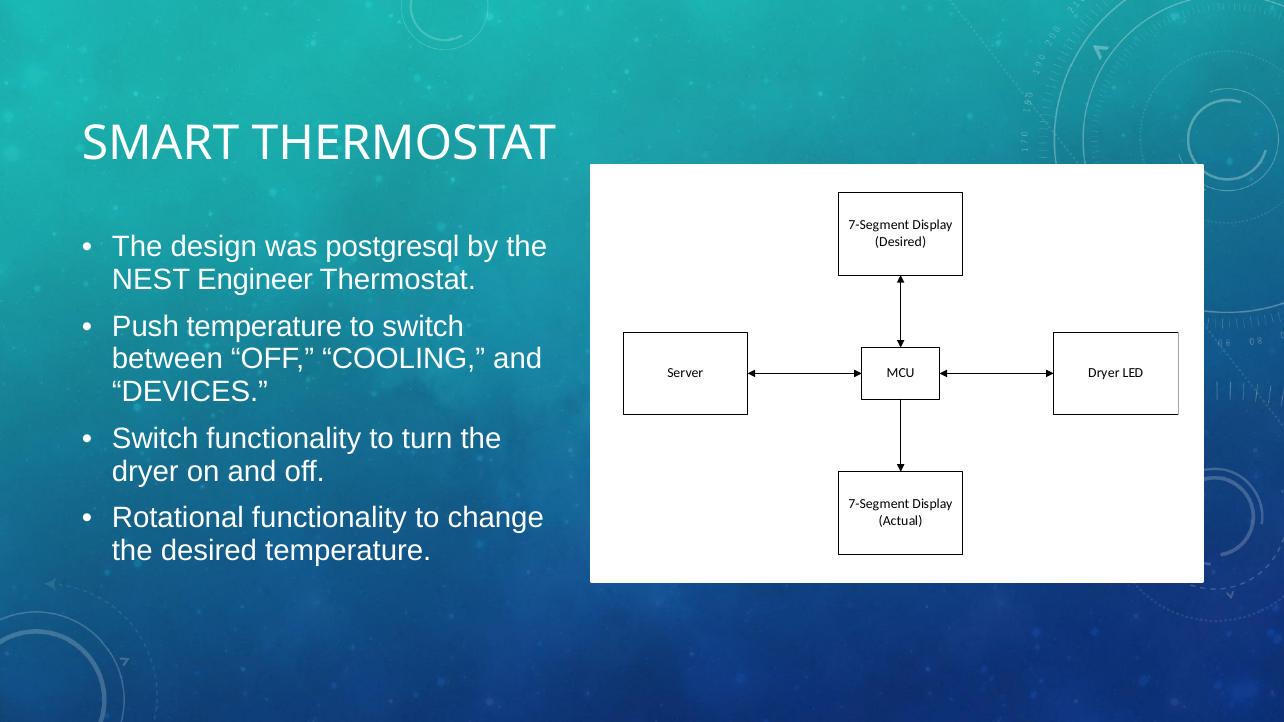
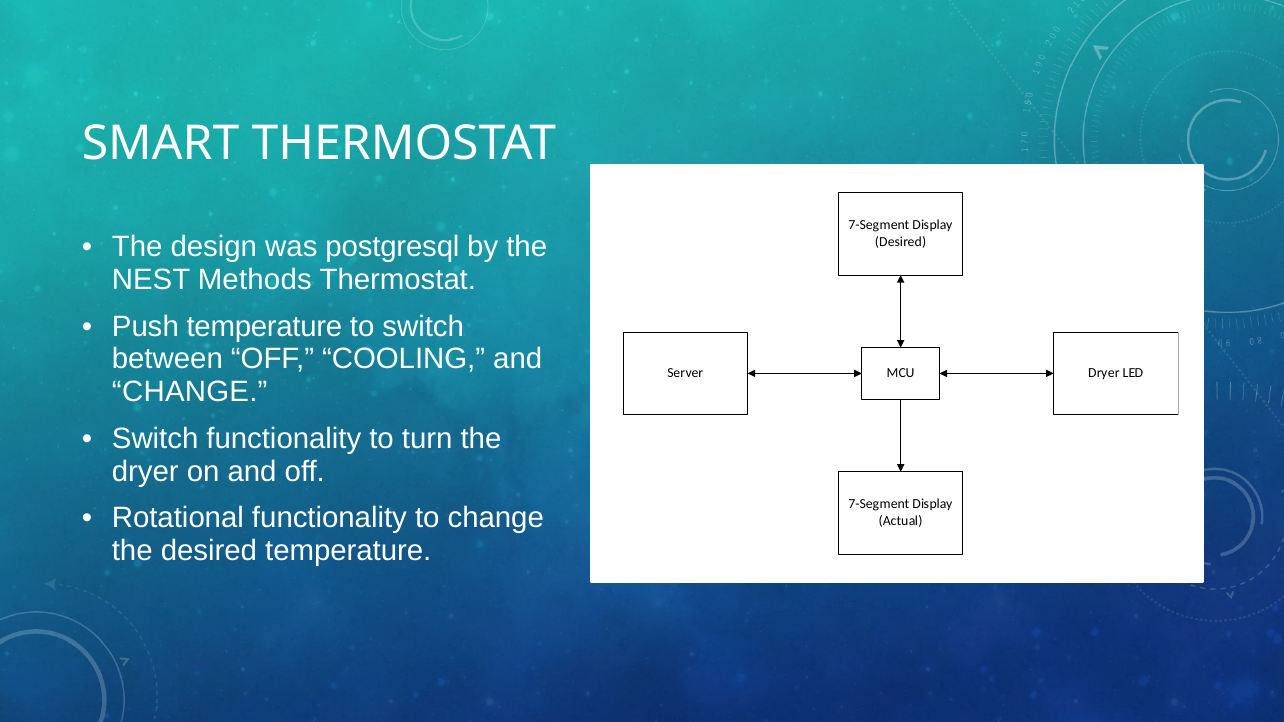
Engineer: Engineer -> Methods (255, 280)
DEVICES: DEVICES -> CHANGE (190, 392)
